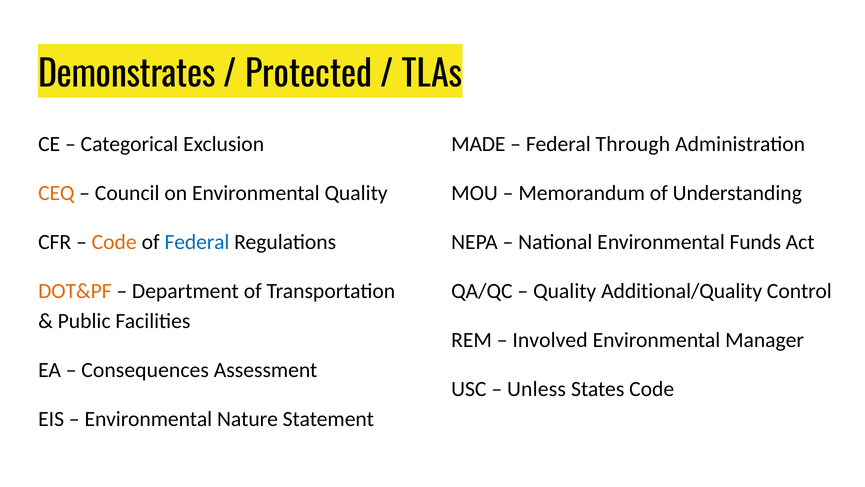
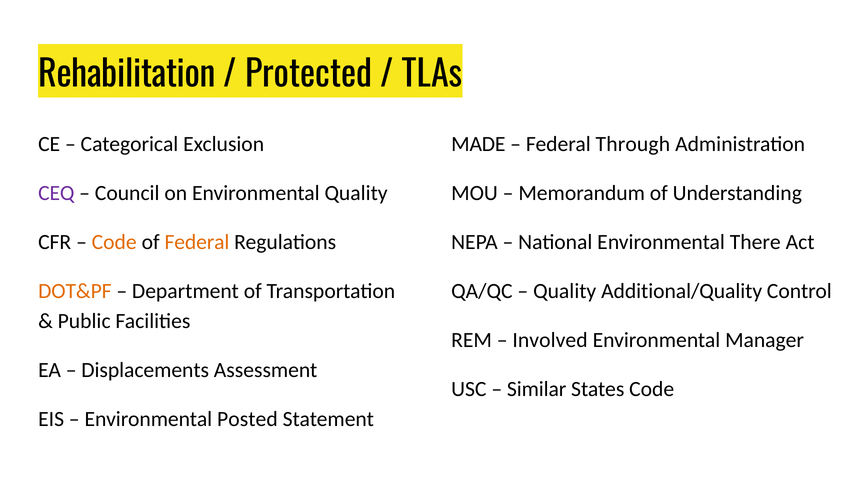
Demonstrates: Demonstrates -> Rehabilitation (127, 75)
CEQ colour: orange -> purple (56, 193)
Federal colour: blue -> orange (197, 242)
Funds: Funds -> There (755, 242)
Consequences: Consequences -> Displacements (145, 370)
Unless: Unless -> Similar (537, 389)
Nature: Nature -> Posted (247, 419)
